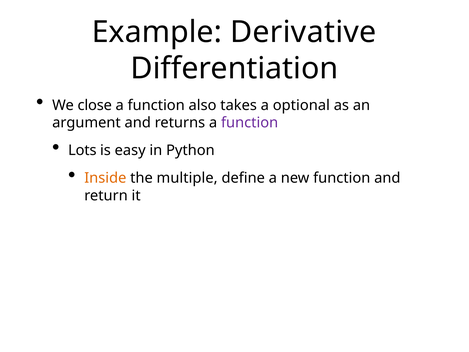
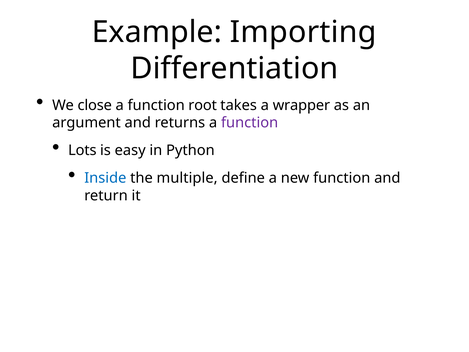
Derivative: Derivative -> Importing (303, 32)
also: also -> root (203, 105)
optional: optional -> wrapper (301, 105)
Inside colour: orange -> blue (105, 178)
